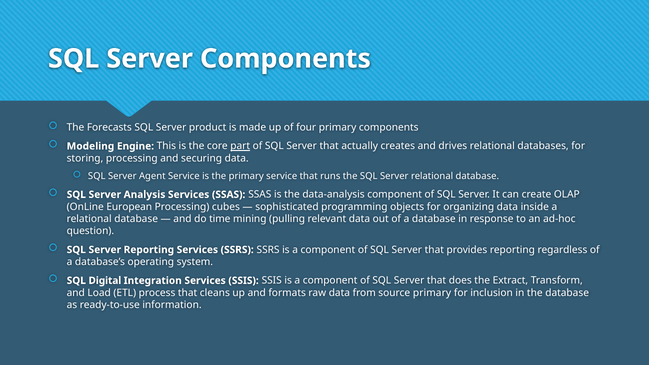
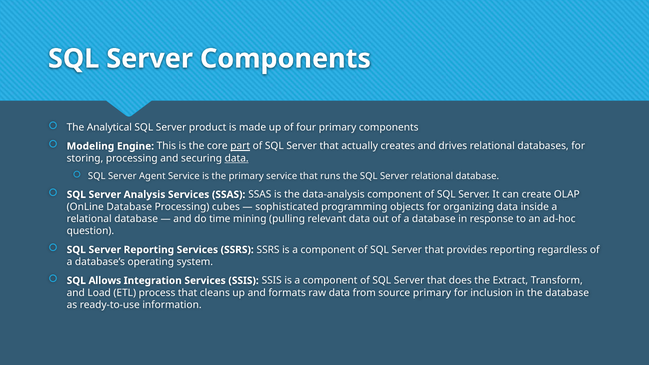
Forecasts: Forecasts -> Analytical (109, 128)
data underline: none -> present (237, 158)
OnLine European: European -> Database (129, 207)
Digital: Digital -> Allows (105, 281)
